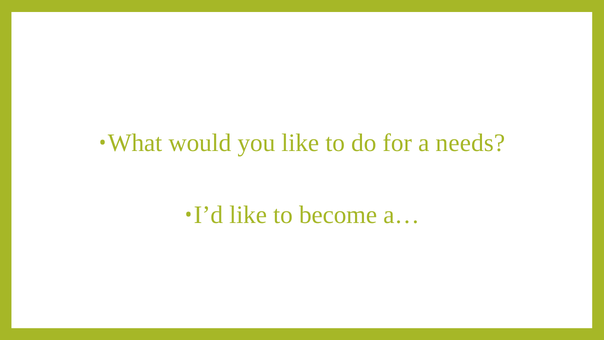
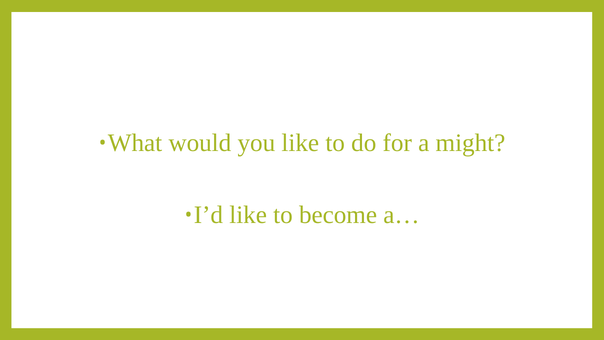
needs: needs -> might (470, 143)
